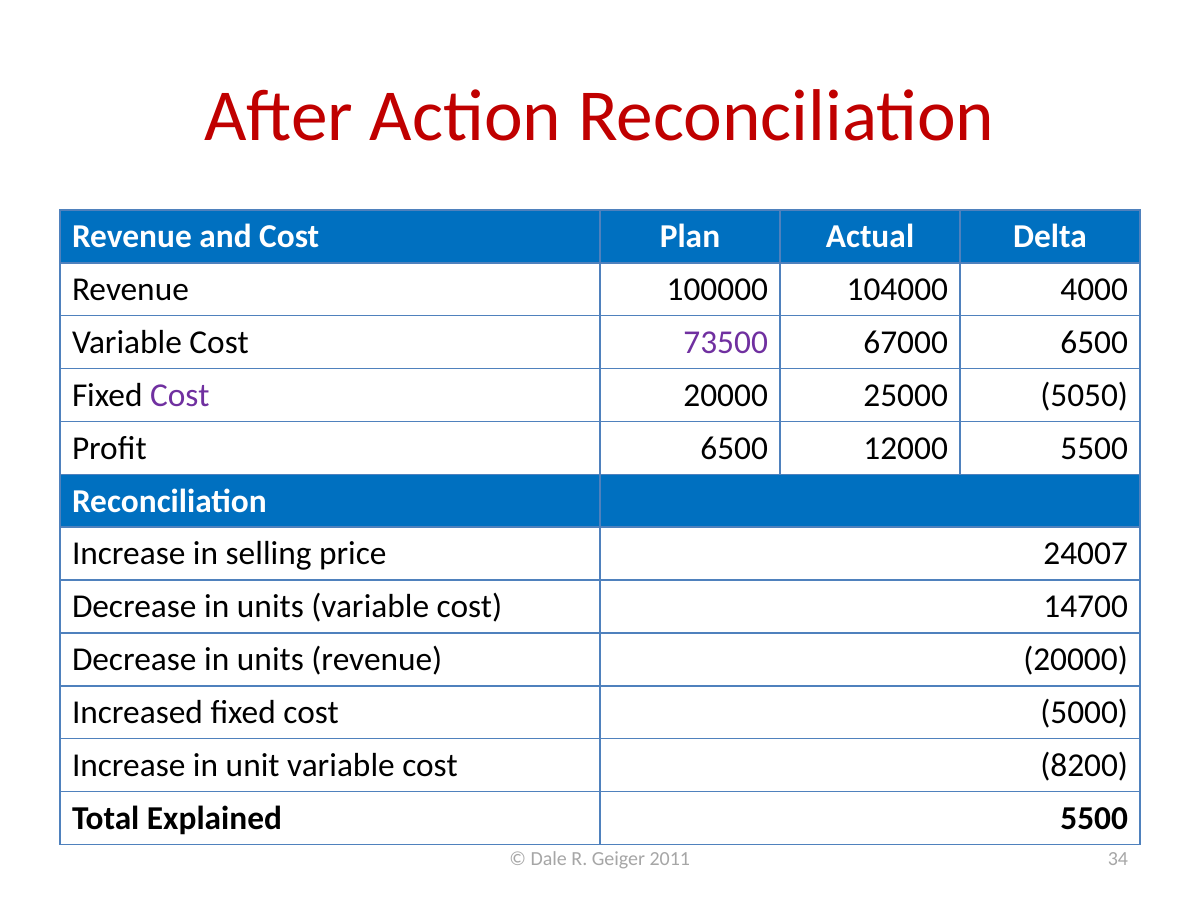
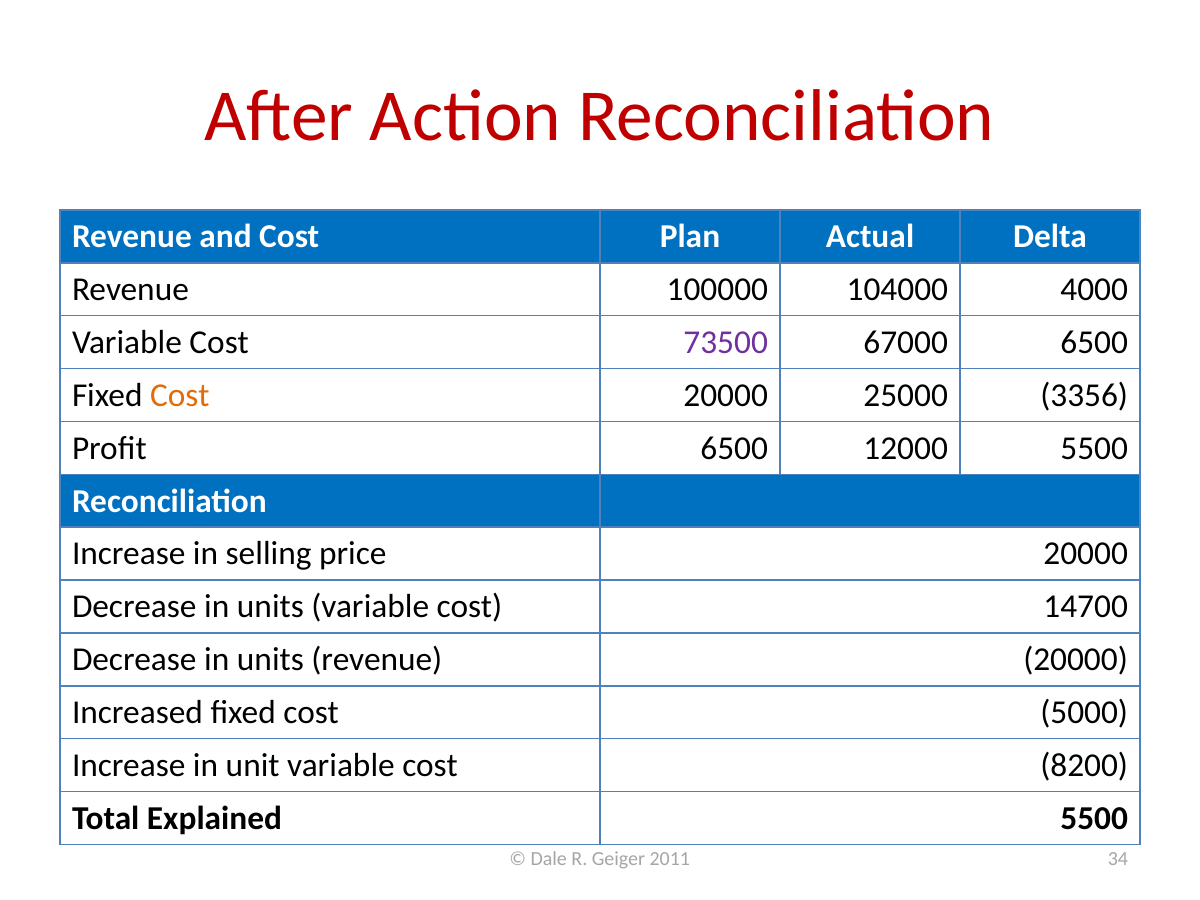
Cost colour: purple -> orange (180, 395)
5050: 5050 -> 3356 (1084, 395)
price 24007: 24007 -> 20000 (1086, 554)
